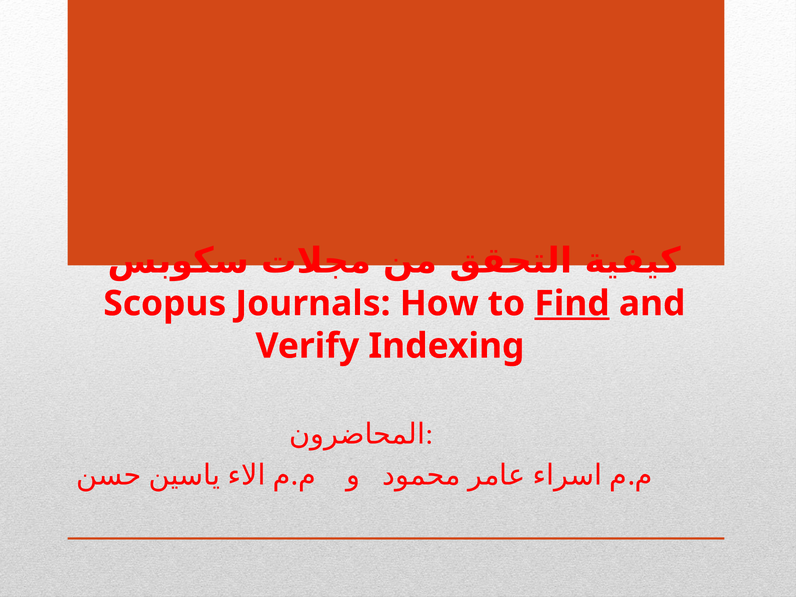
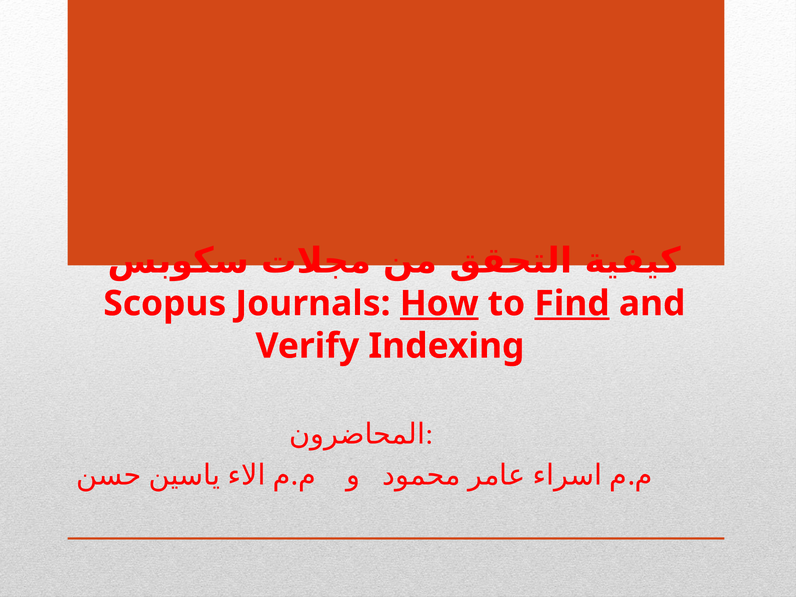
How underline: none -> present (439, 304)
